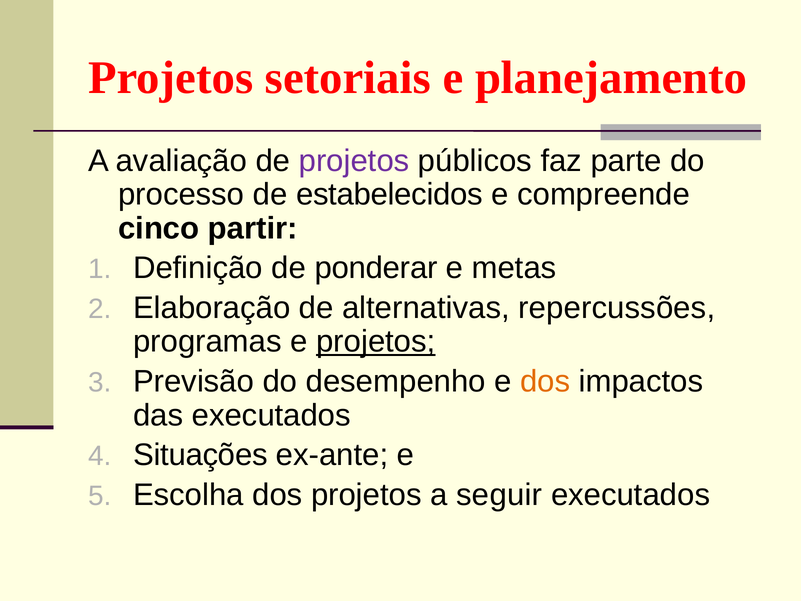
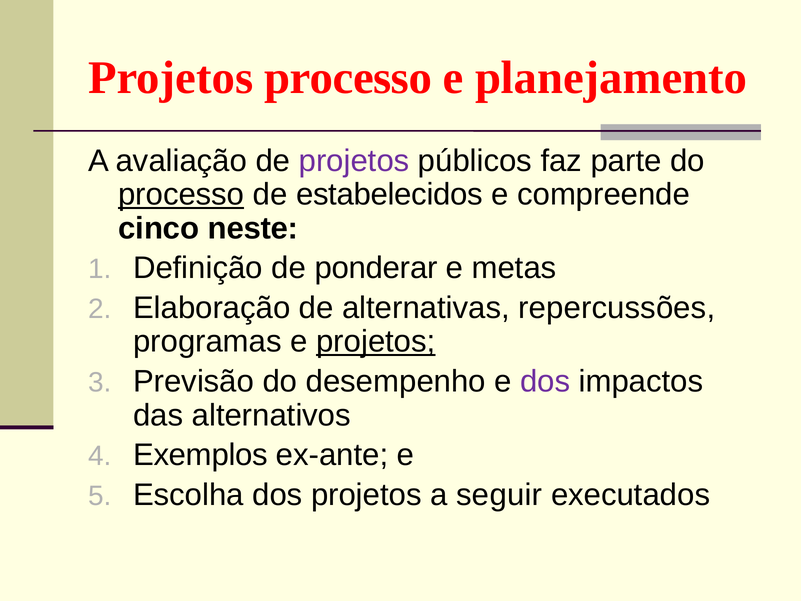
Projetos setoriais: setoriais -> processo (348, 78)
processo underline: none -> present (181, 194)
partir: partir -> neste (253, 228)
dos colour: orange -> purple (545, 381)
das executados: executados -> alternativos (271, 415)
Situações: Situações -> Exemplos (200, 455)
